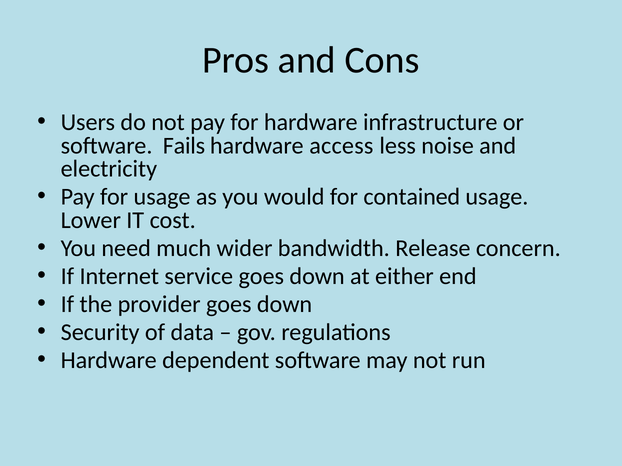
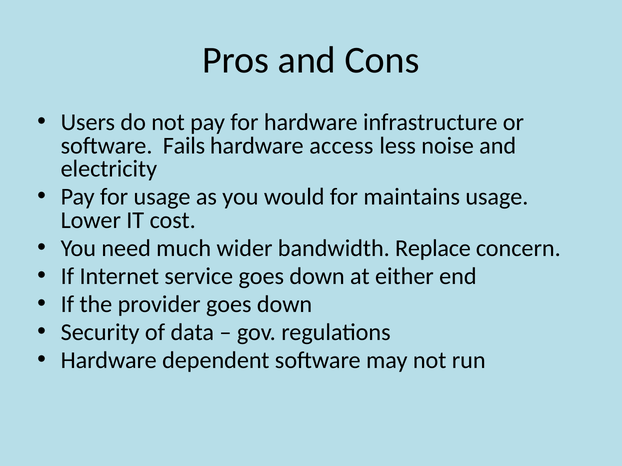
contained: contained -> maintains (412, 197)
Release: Release -> Replace (433, 248)
